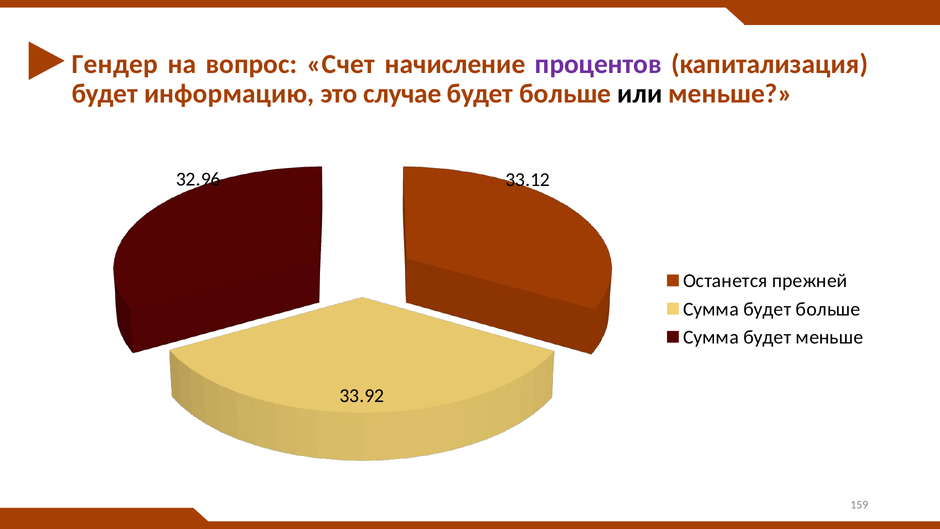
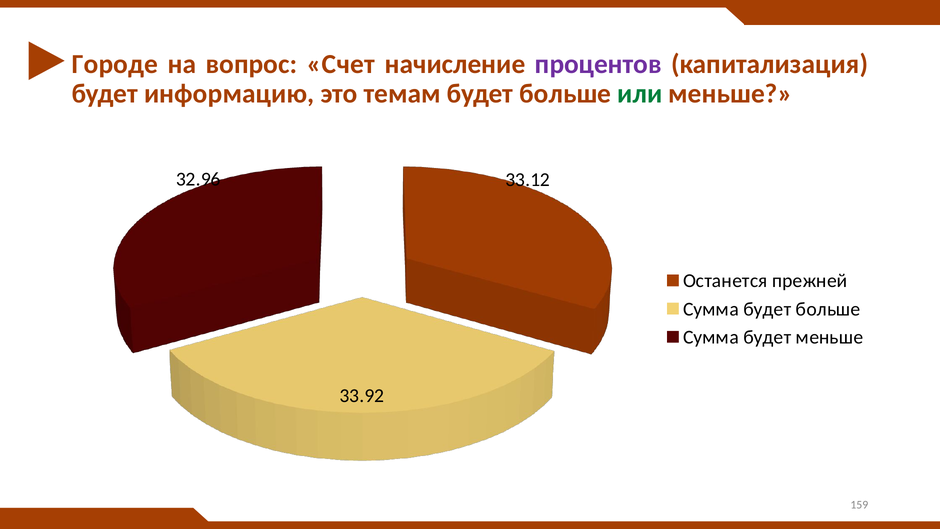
Гендер: Гендер -> Городе (115, 64)
случае: случае -> темам (402, 94)
или colour: black -> green (640, 94)
